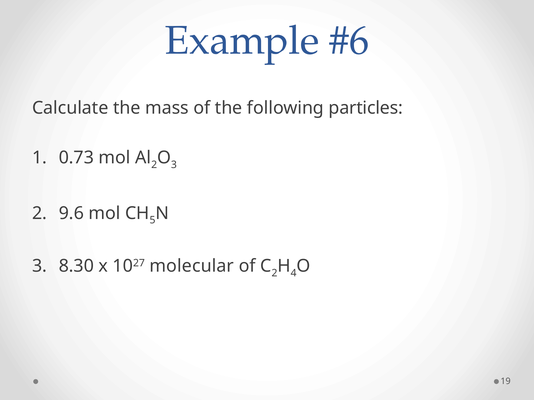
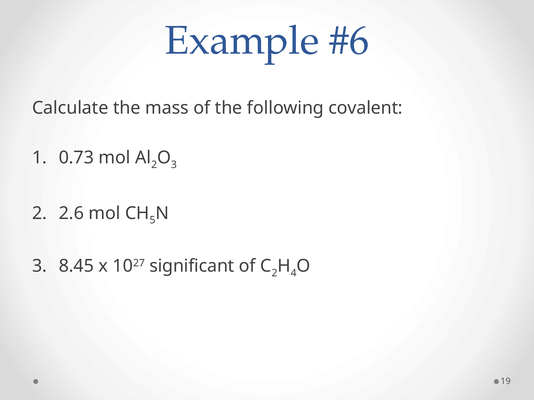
particles: particles -> covalent (366, 108)
9.6: 9.6 -> 2.6 (71, 214)
8.30: 8.30 -> 8.45 (76, 266)
molecular: molecular -> significant (192, 266)
